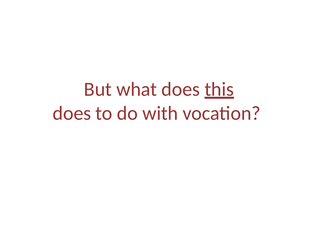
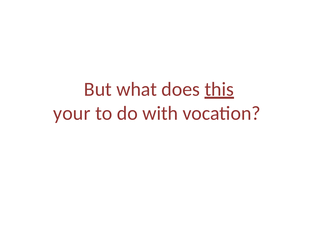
does: does -> your (72, 113)
